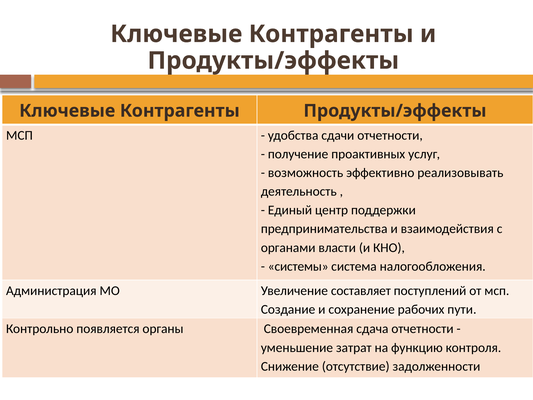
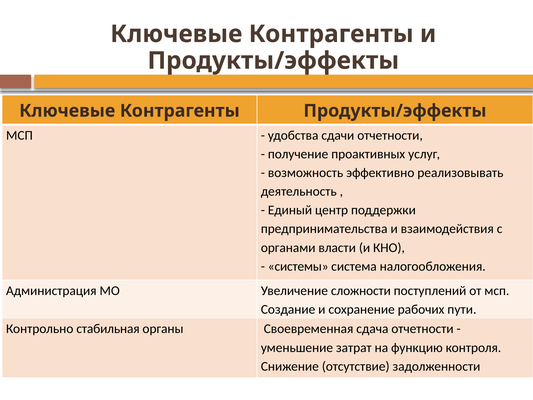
составляет: составляет -> сложности (361, 291)
появляется: появляется -> стабильная (108, 329)
